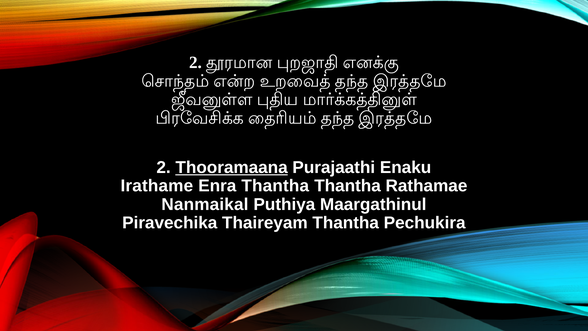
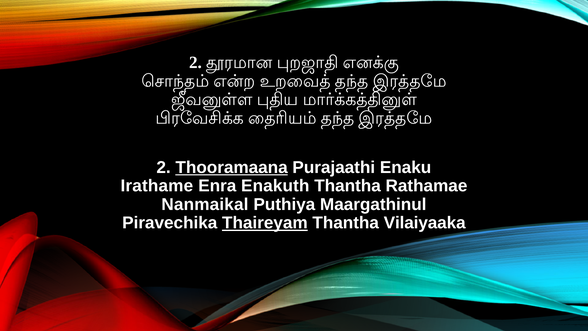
Enra Thantha: Thantha -> Enakuth (275, 186)
Thaireyam underline: none -> present (265, 223)
Pechukira: Pechukira -> Vilaiyaaka (425, 223)
